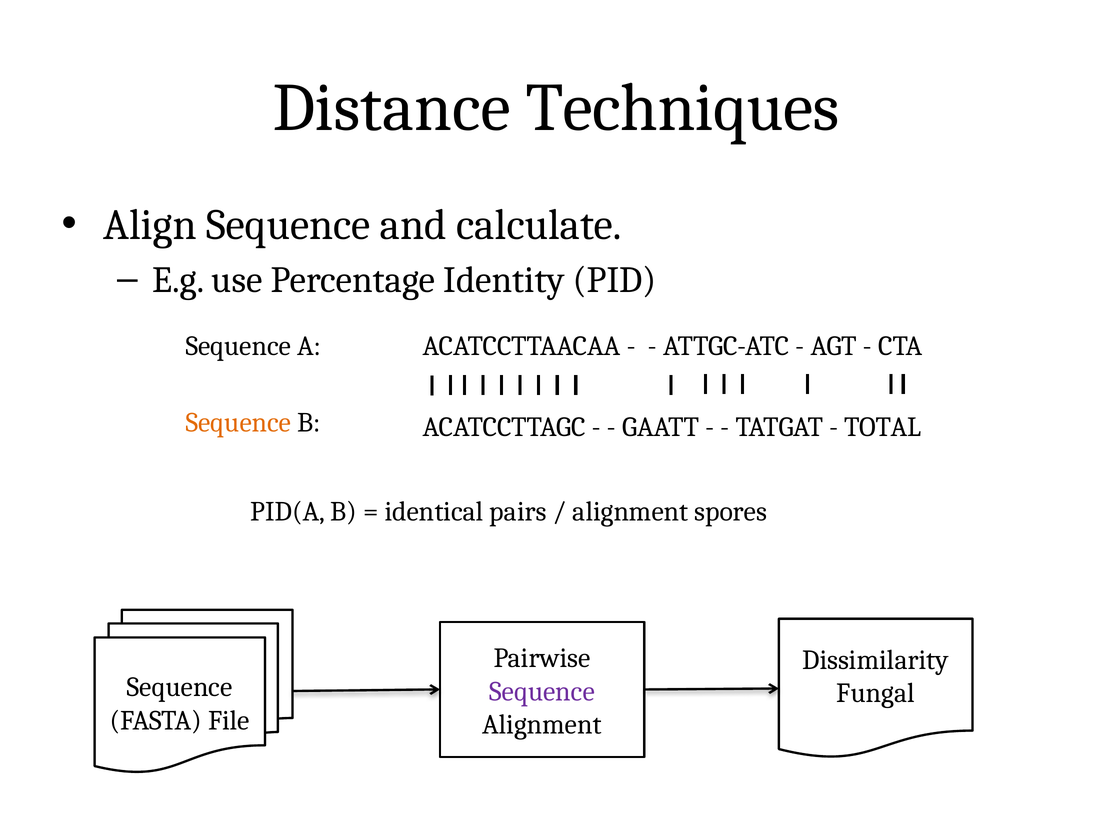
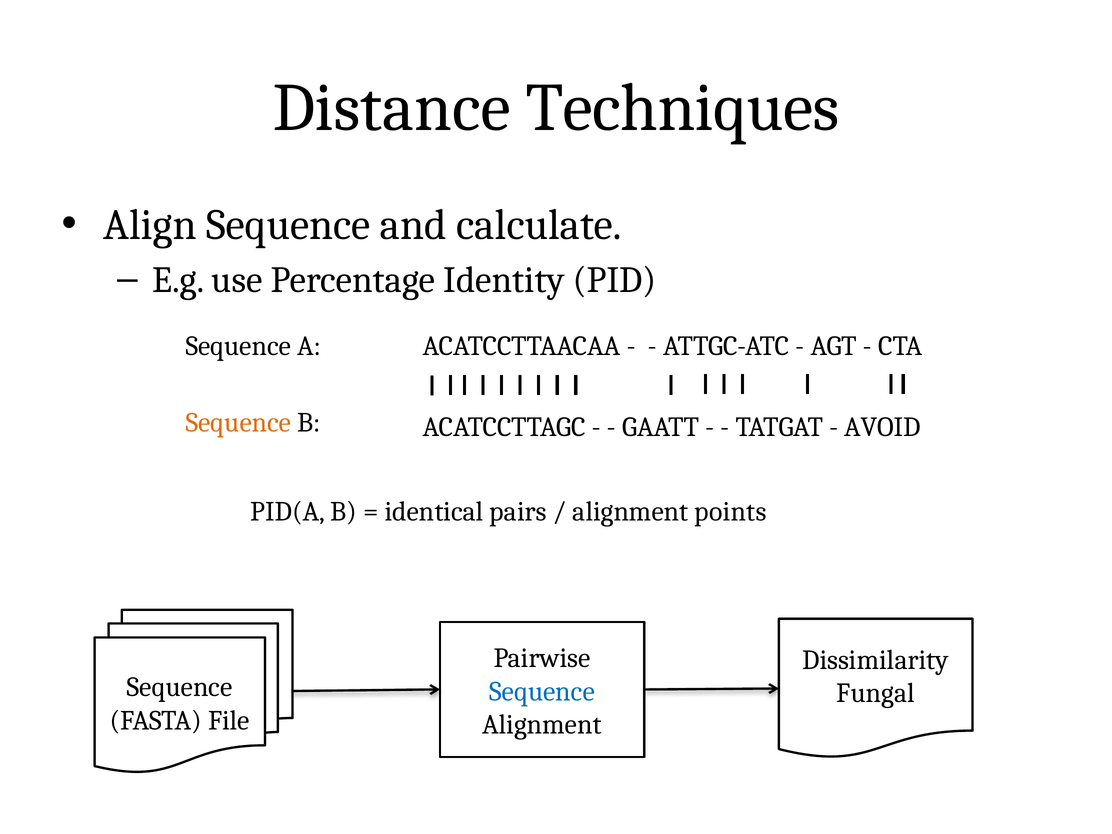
TOTAL: TOTAL -> AVOID (883, 427)
spores: spores -> points (731, 512)
Sequence colour: purple -> blue (542, 691)
